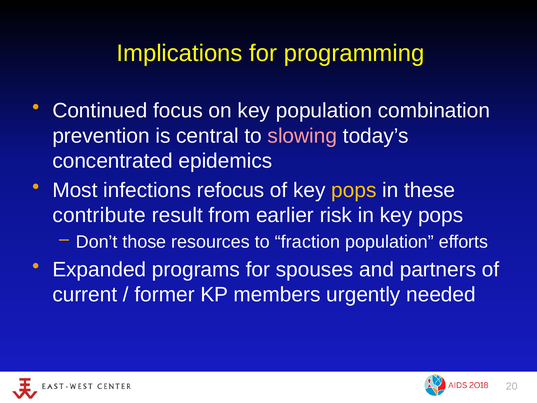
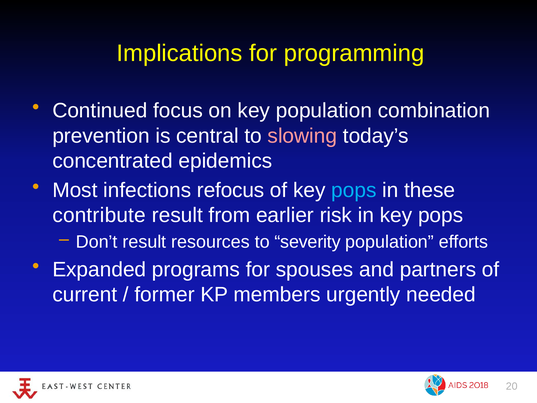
pops colour: yellow -> light blue (354, 190)
Don’t those: those -> result (144, 242)
fraction: fraction -> severity (308, 242)
